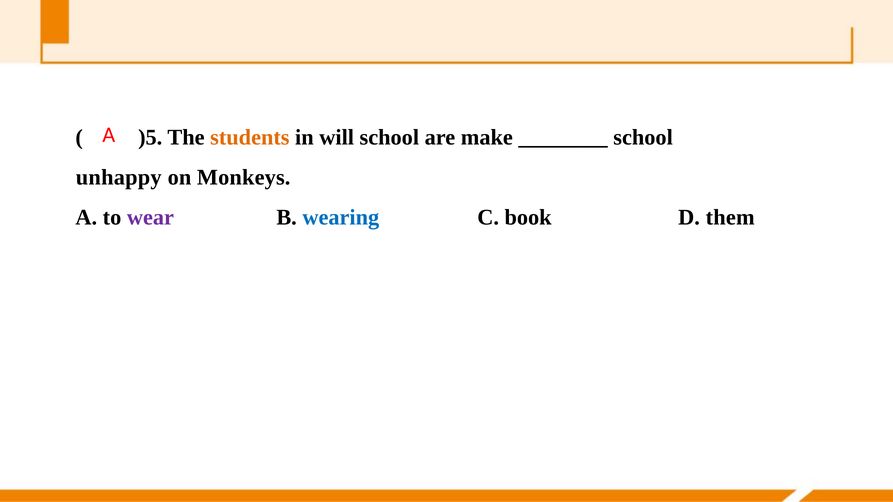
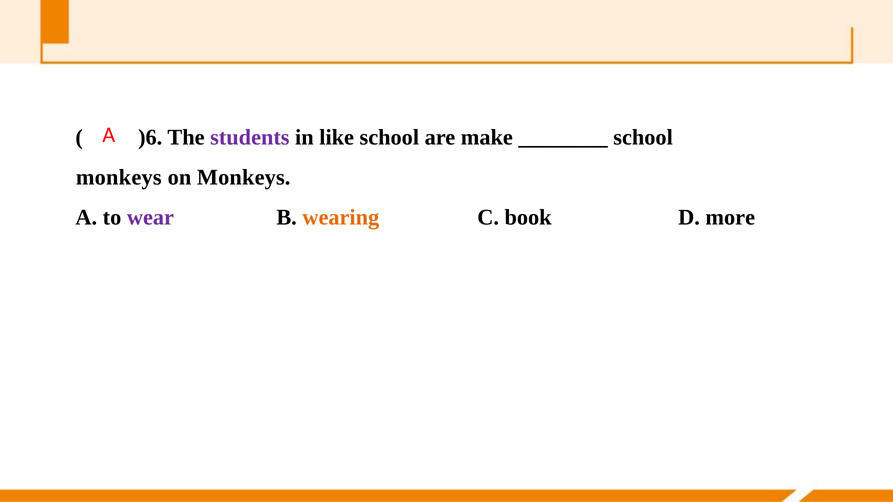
)5: )5 -> )6 (150, 137)
students colour: orange -> purple (250, 137)
will: will -> like (337, 137)
unhappy: unhappy -> monkeys (119, 178)
wearing colour: blue -> orange (341, 218)
them: them -> more (730, 218)
